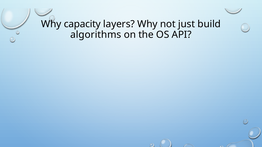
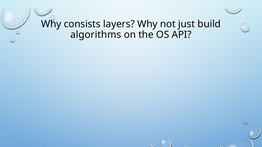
capacity: capacity -> consists (82, 24)
